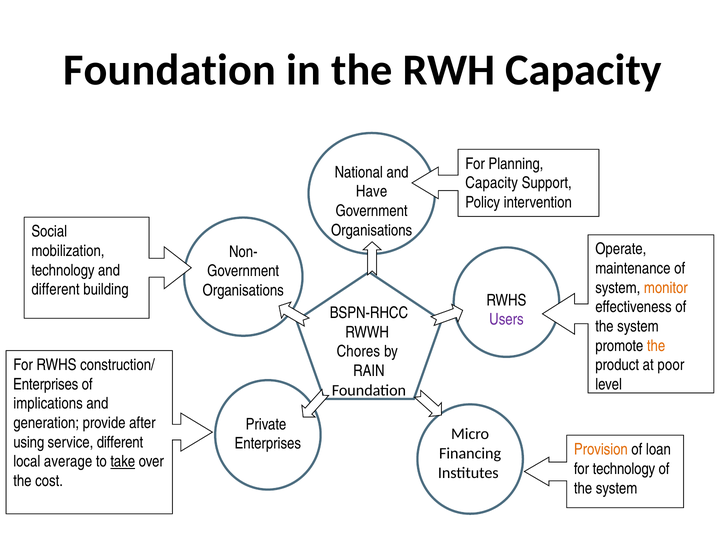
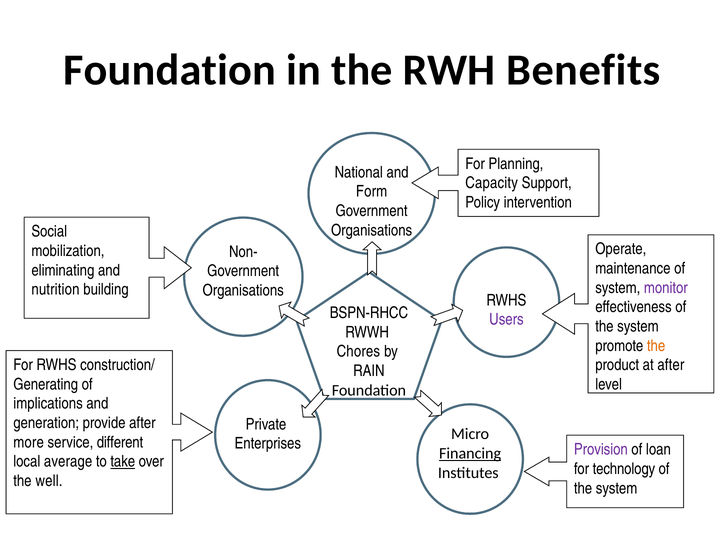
RWH Capacity: Capacity -> Benefits (583, 70)
Have: Have -> Form (372, 192)
technology: technology -> eliminating (63, 271)
monitor colour: orange -> purple (666, 288)
different: different -> nutrition (55, 290)
at poor: poor -> after (671, 366)
Enterprises: Enterprises -> Generating (46, 385)
using: using -> more (29, 443)
Provision colour: orange -> purple (601, 450)
Financing underline: none -> present (470, 454)
cost: cost -> well (49, 481)
